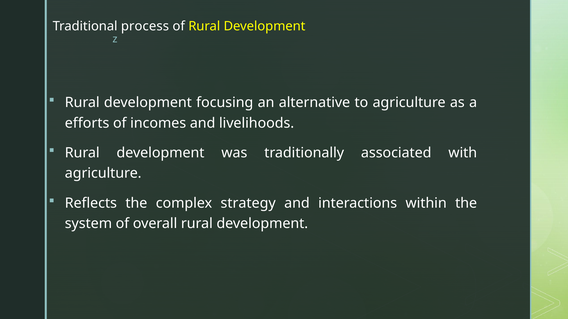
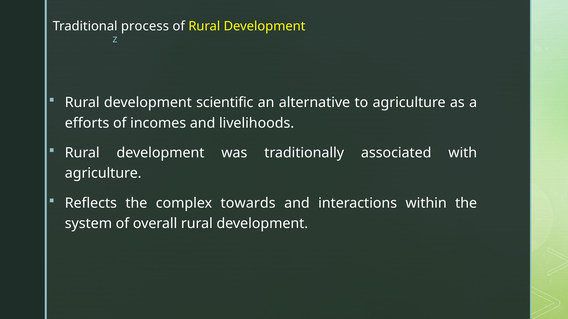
focusing: focusing -> scientific (225, 103)
strategy: strategy -> towards (248, 203)
